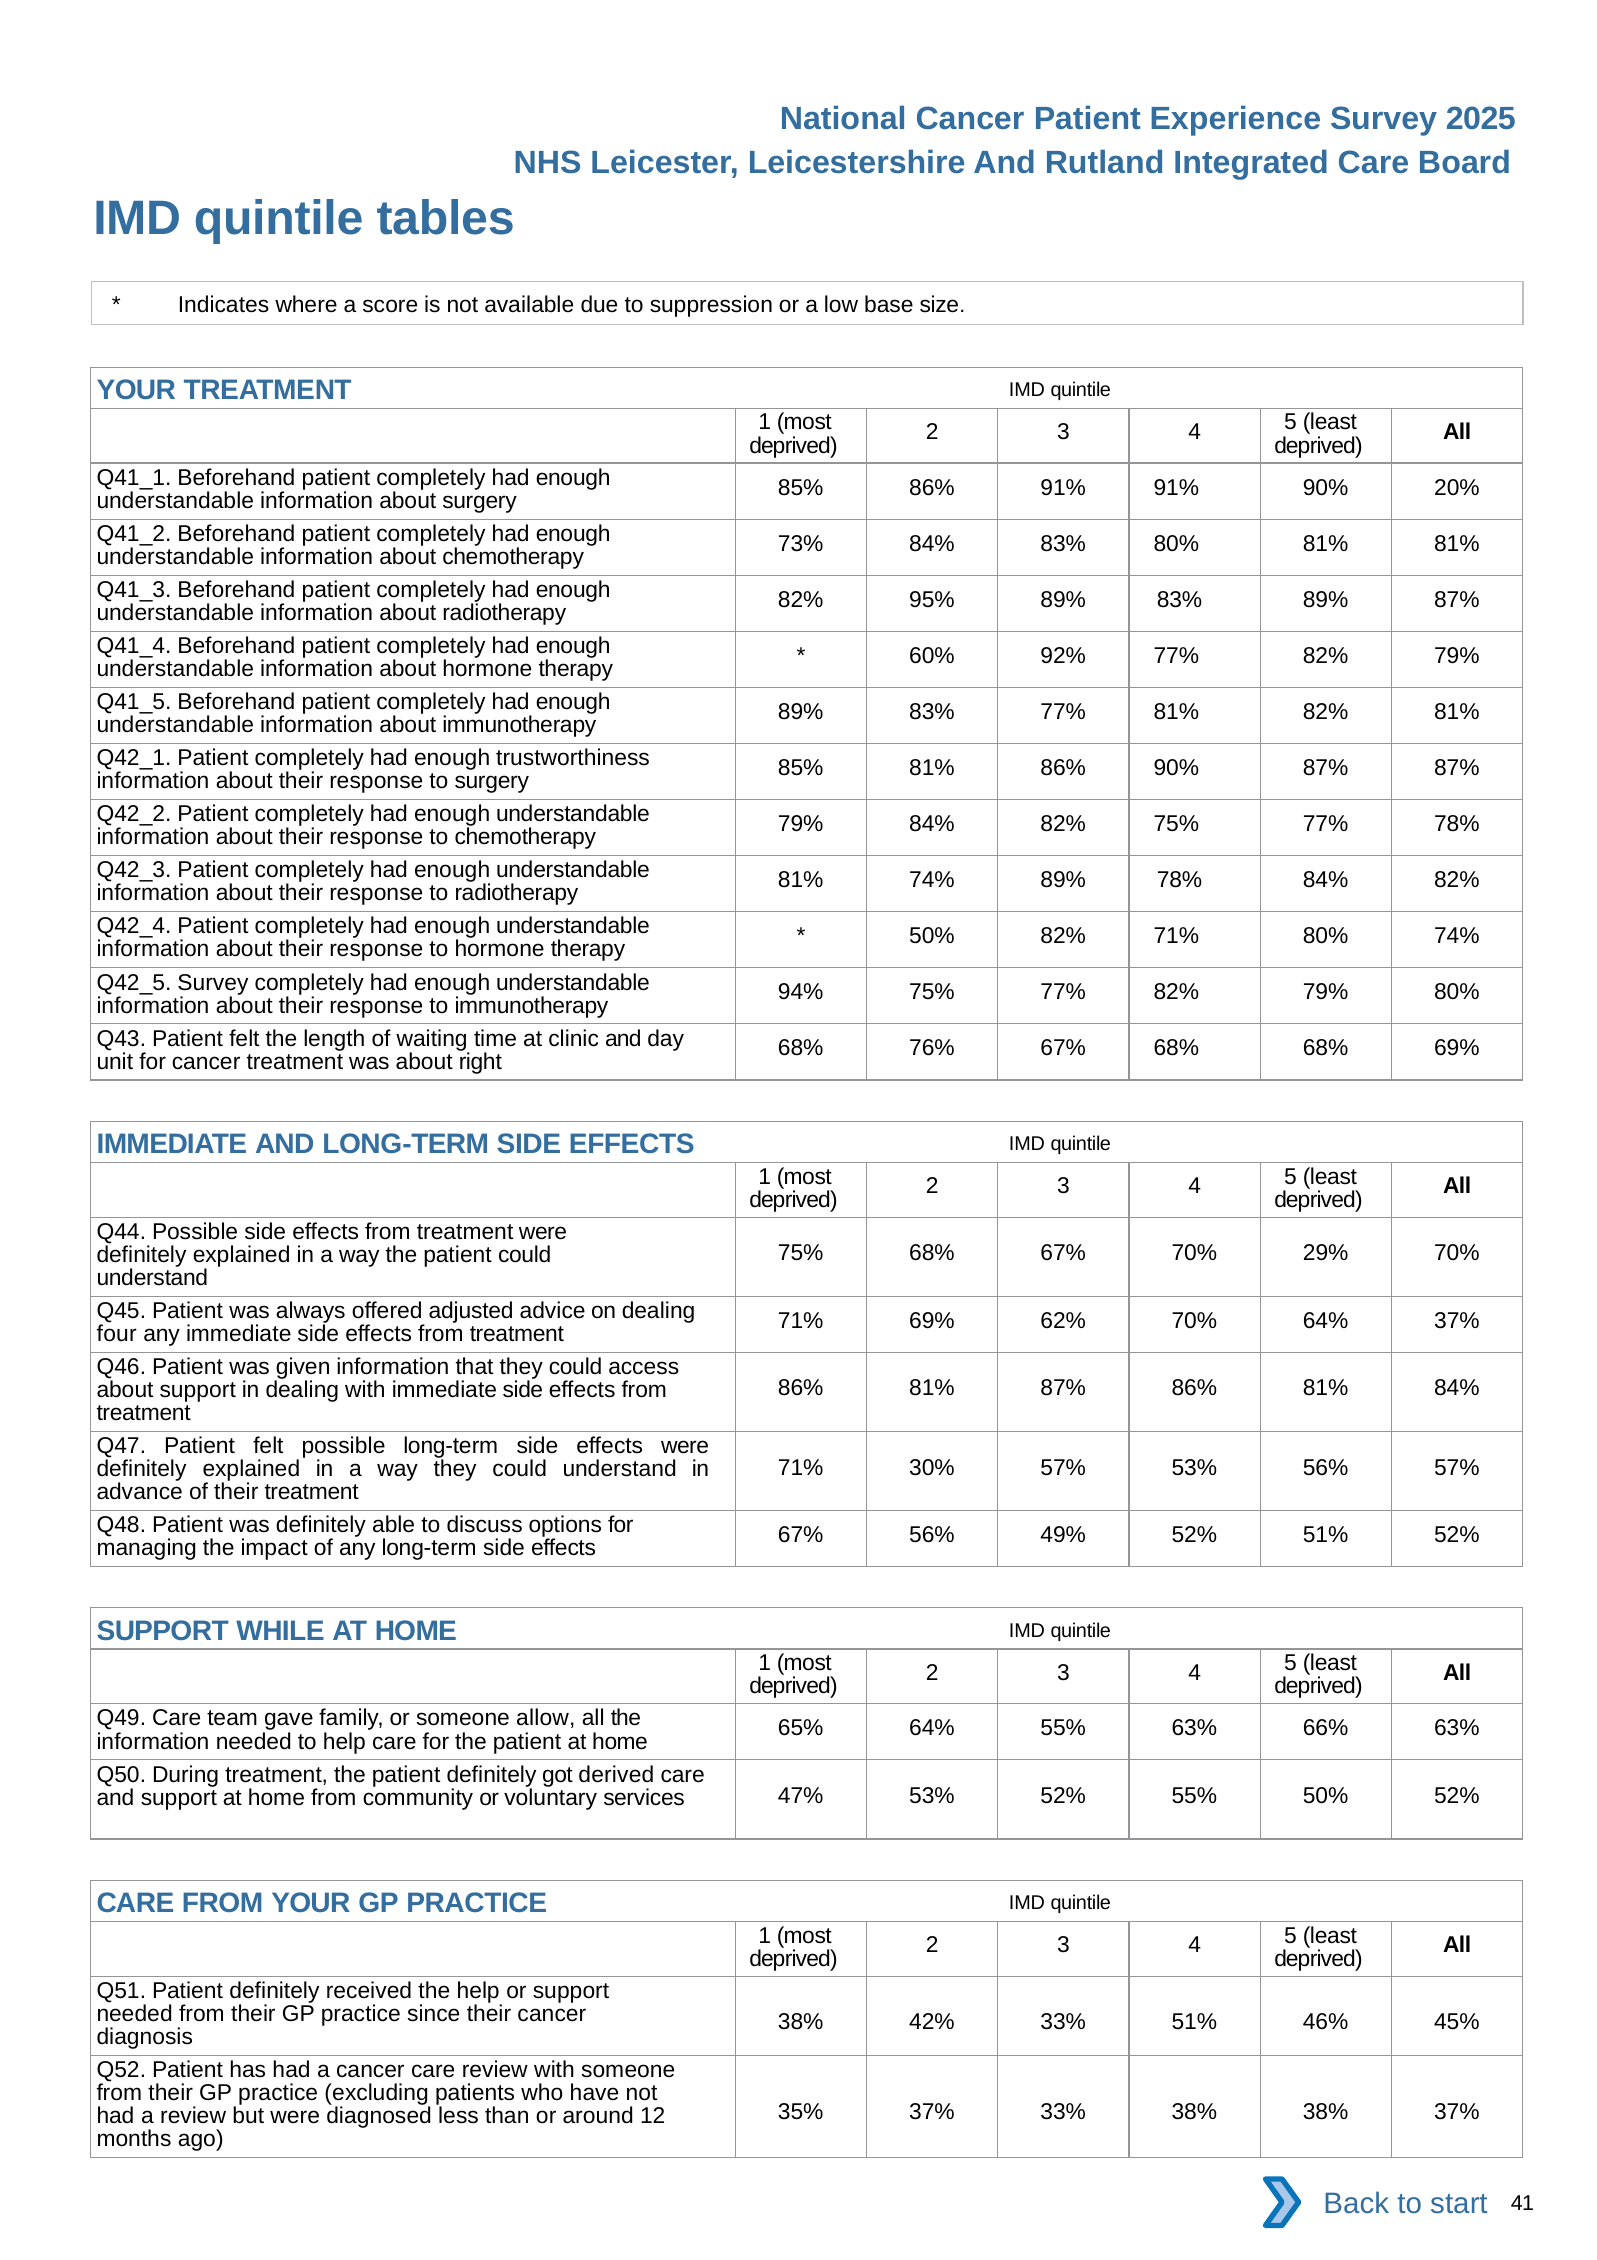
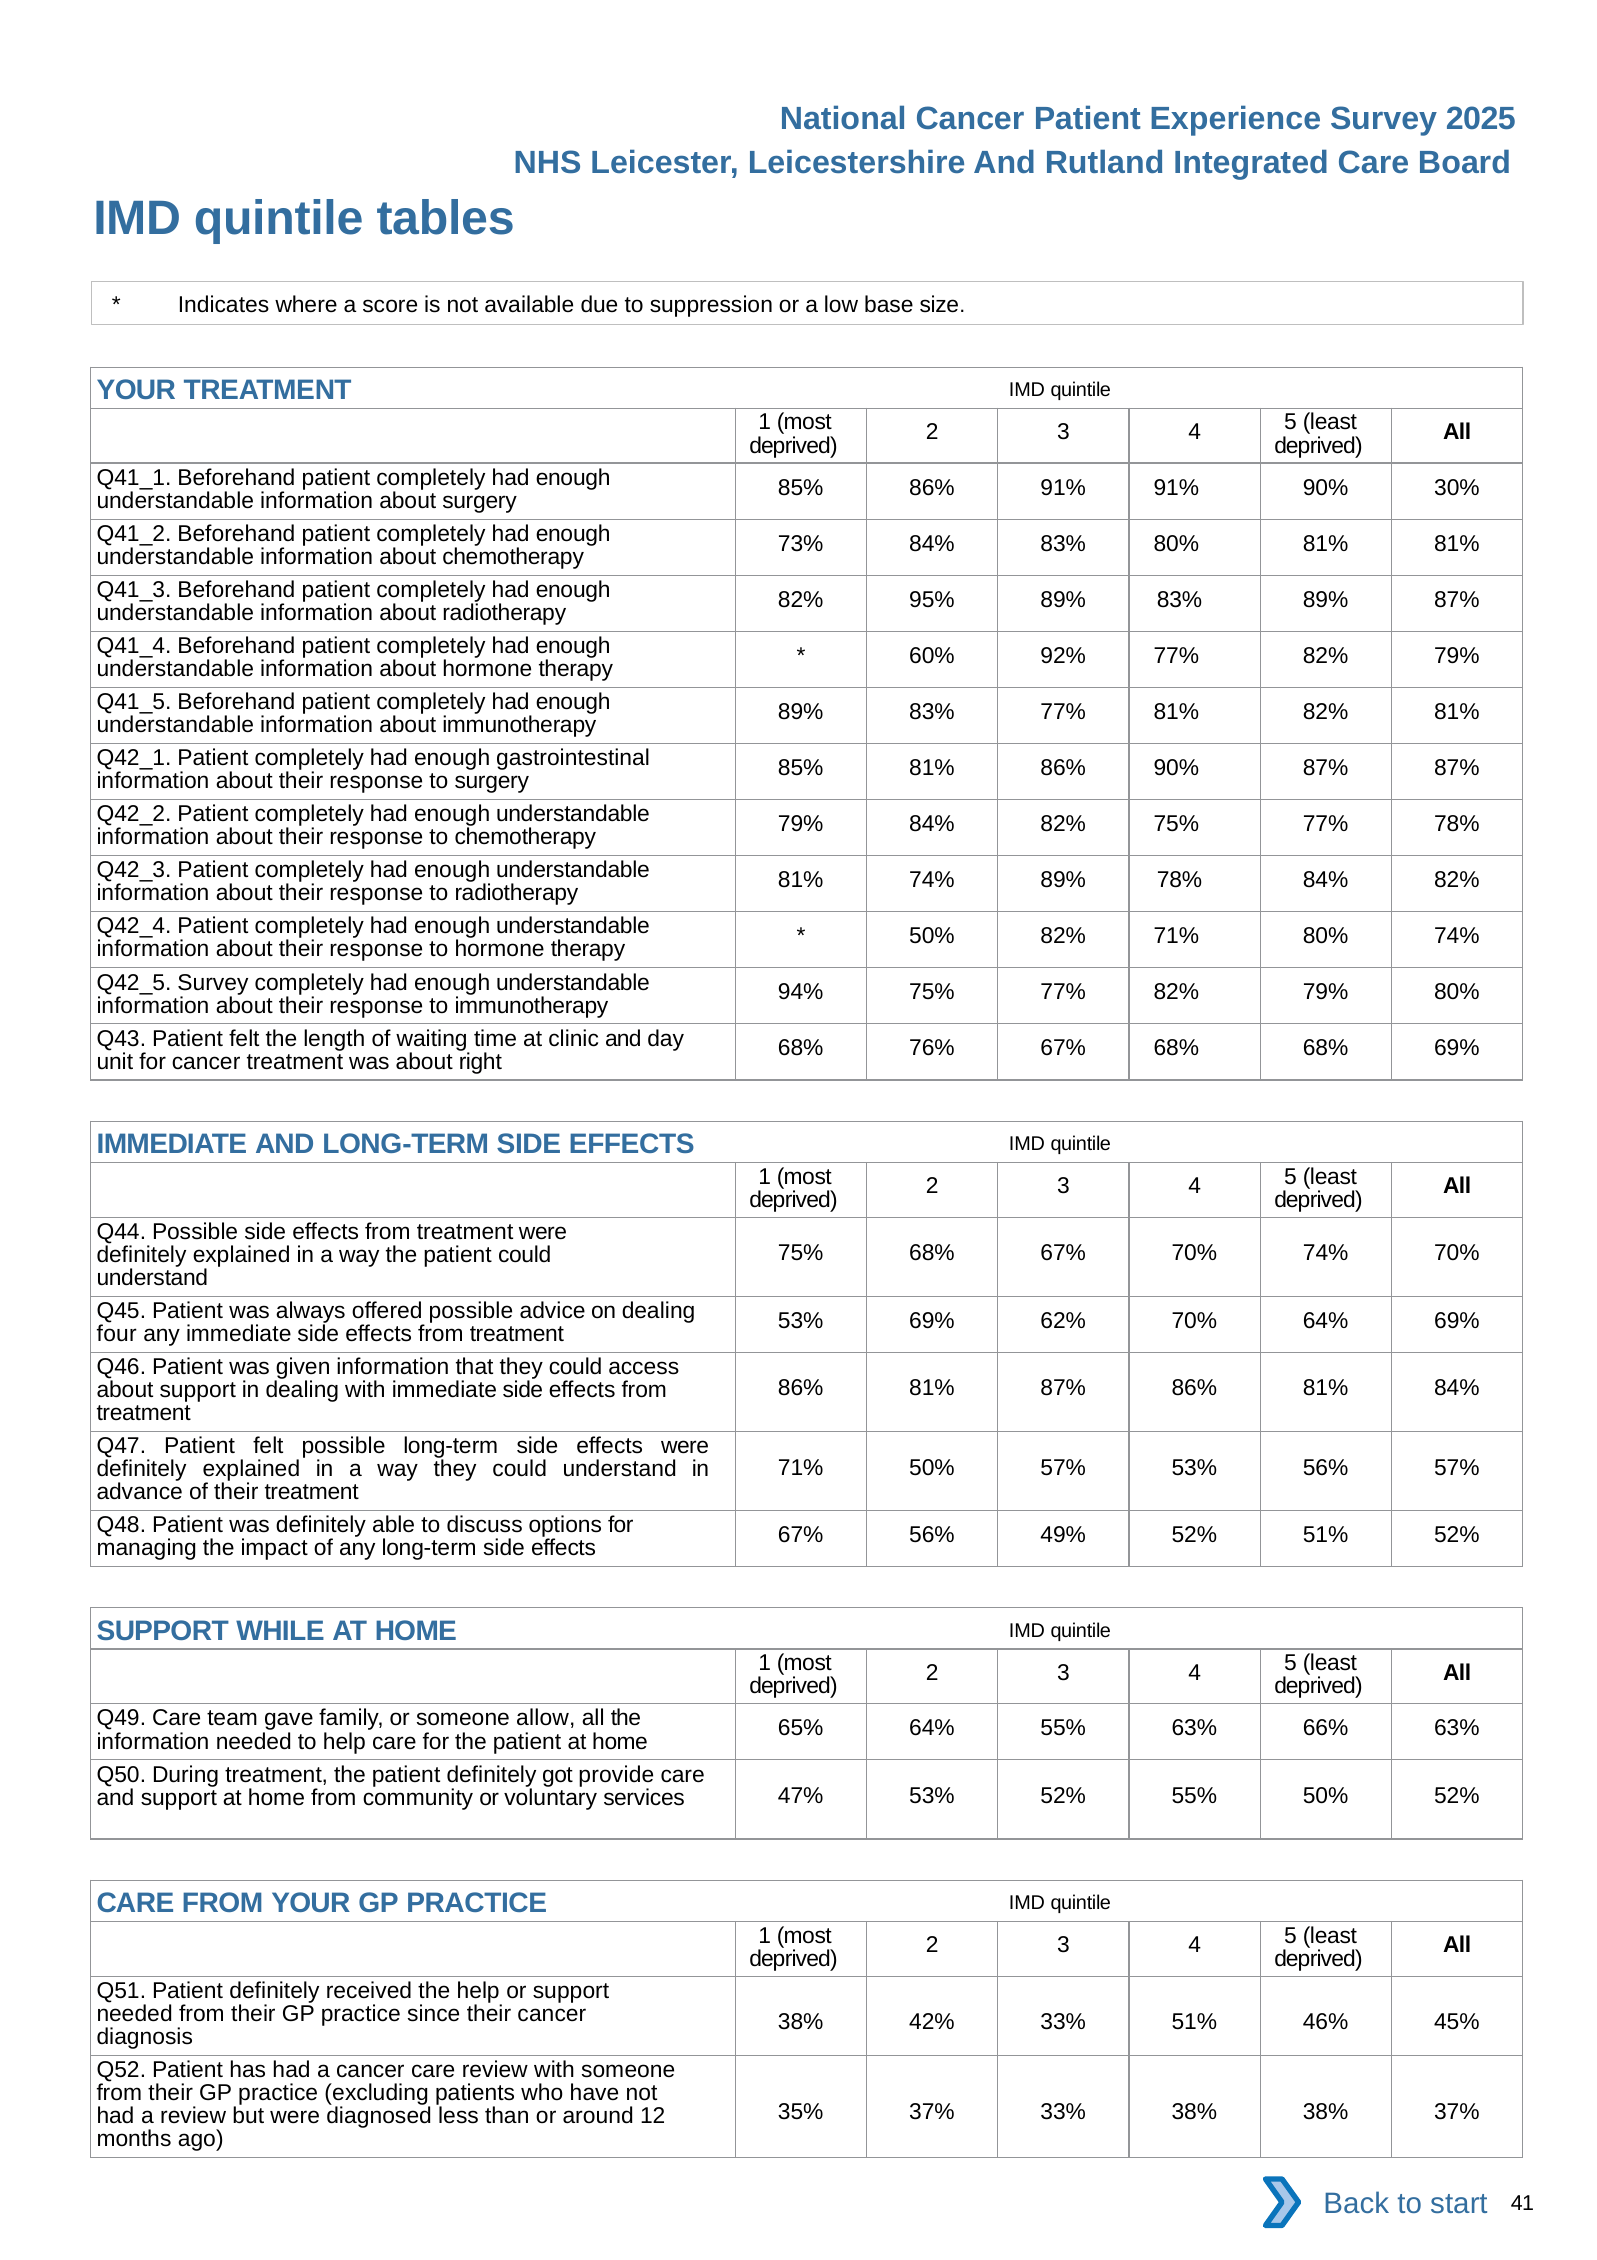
20%: 20% -> 30% (1457, 487)
trustworthiness: trustworthiness -> gastrointestinal (573, 758)
70% 29%: 29% -> 74% (1326, 1253)
offered adjusted: adjusted -> possible (471, 1311)
71%: 71% -> 53% (801, 1321)
64% 37%: 37% -> 69% (1457, 1321)
71% 30%: 30% -> 50% (932, 1468)
derived: derived -> provide (616, 1775)
